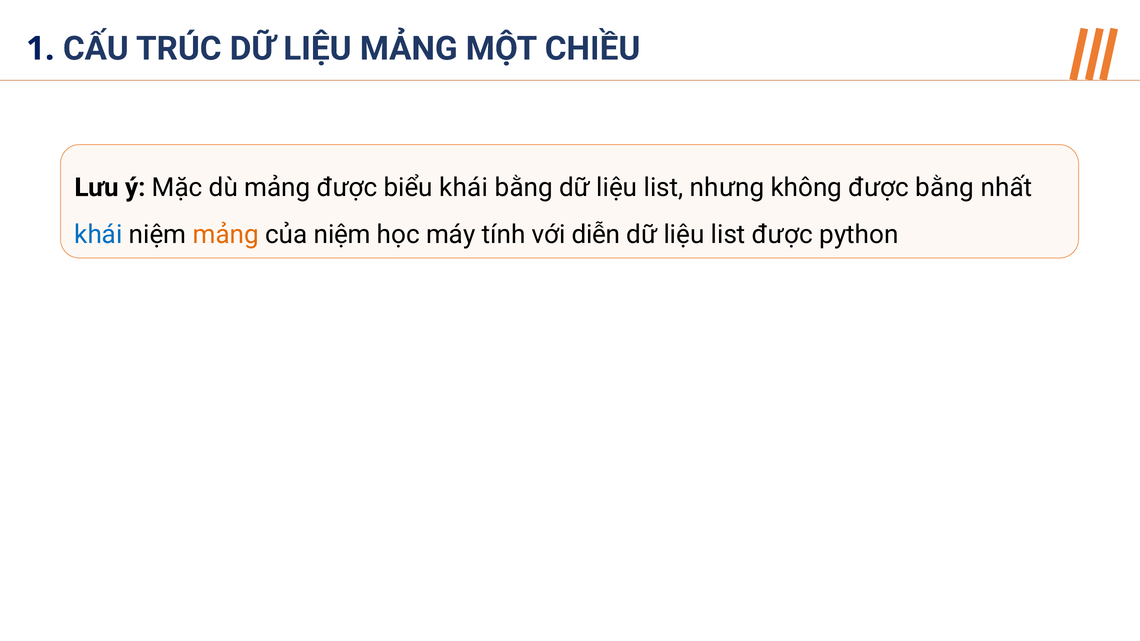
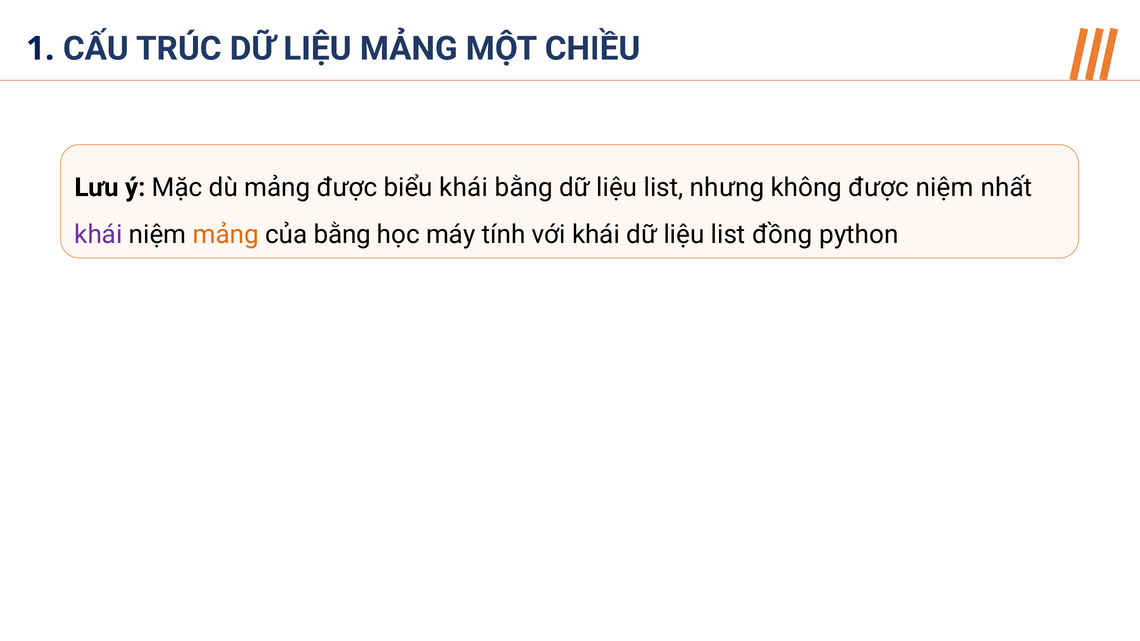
được bằng: bằng -> niệm (945, 188)
khái colour: blue -> purple (98, 235)
của niệm: niệm -> bằng (342, 235)
với diễn: diễn -> khái (596, 235)
list được: được -> đồng (782, 235)
